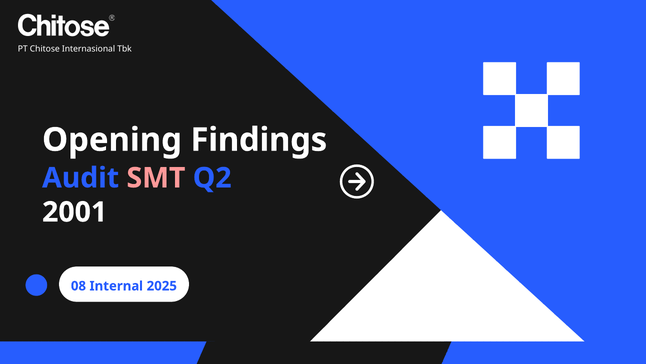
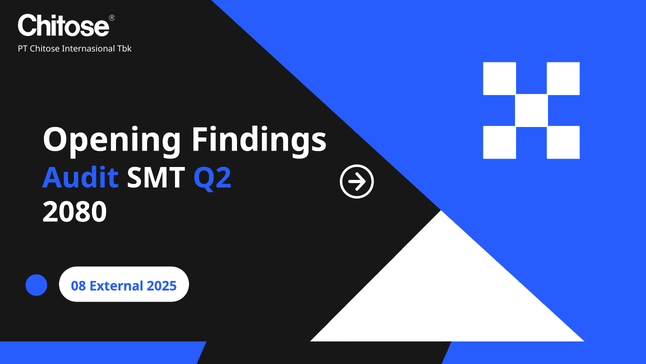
SMT colour: pink -> white (156, 178)
2001: 2001 -> 2080 (75, 212)
Internal: Internal -> External (116, 286)
